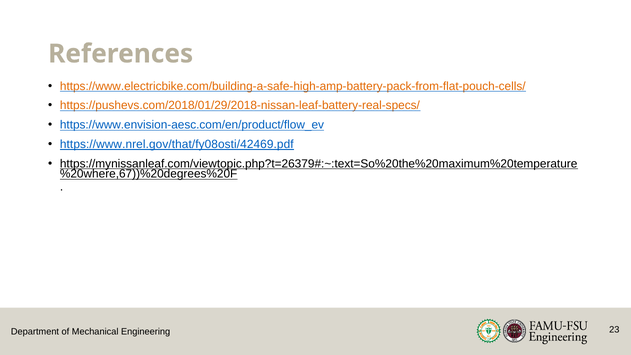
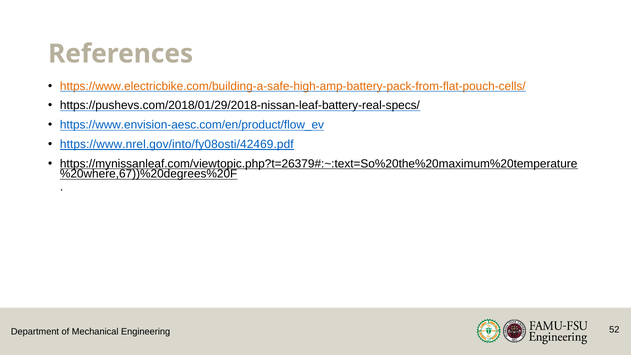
https://pushevs.com/2018/01/29/2018-nissan-leaf-battery-real-specs/ colour: orange -> black (240, 106)
https://www.nrel.gov/that/fy08osti/42469.pdf: https://www.nrel.gov/that/fy08osti/42469.pdf -> https://www.nrel.gov/into/fy08osti/42469.pdf (177, 144)
23: 23 -> 52 (614, 330)
